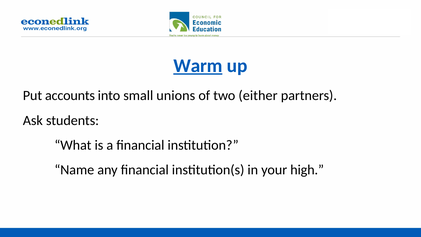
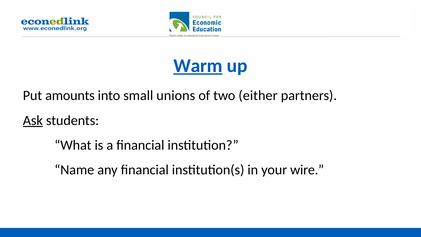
accounts: accounts -> amounts (70, 96)
Ask underline: none -> present (33, 120)
high: high -> wire (307, 170)
